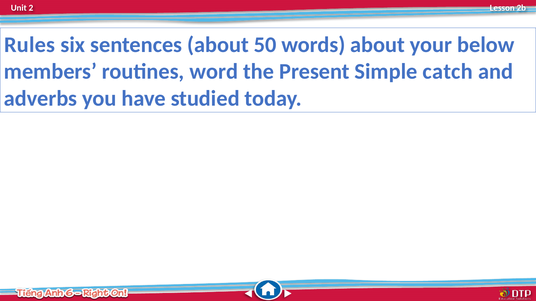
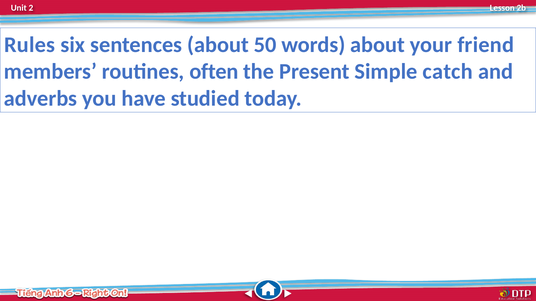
below: below -> friend (486, 45)
word: word -> often (214, 72)
